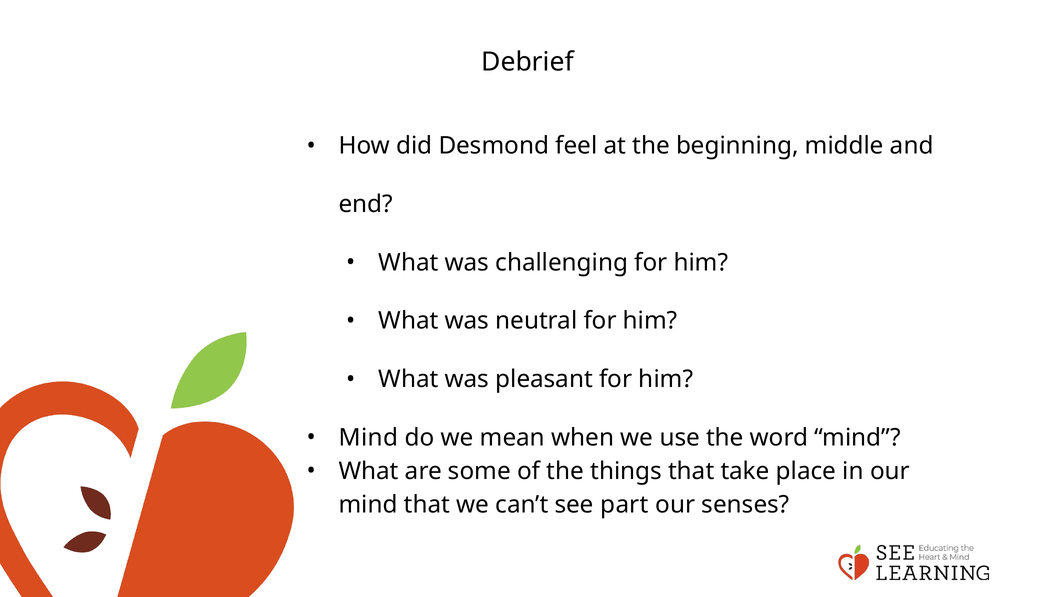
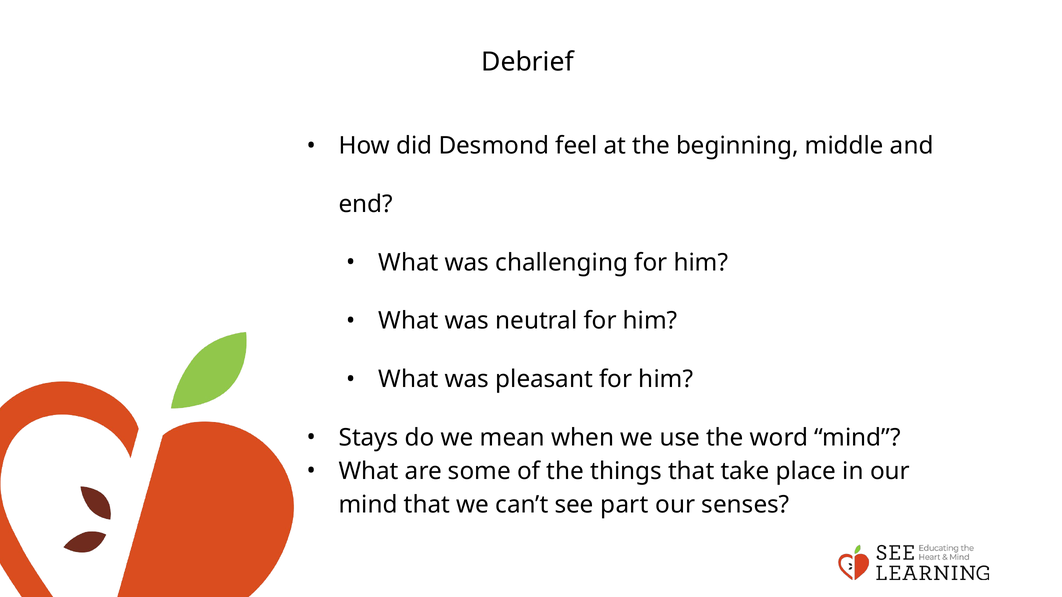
Mind: Mind -> Stays (369, 438)
